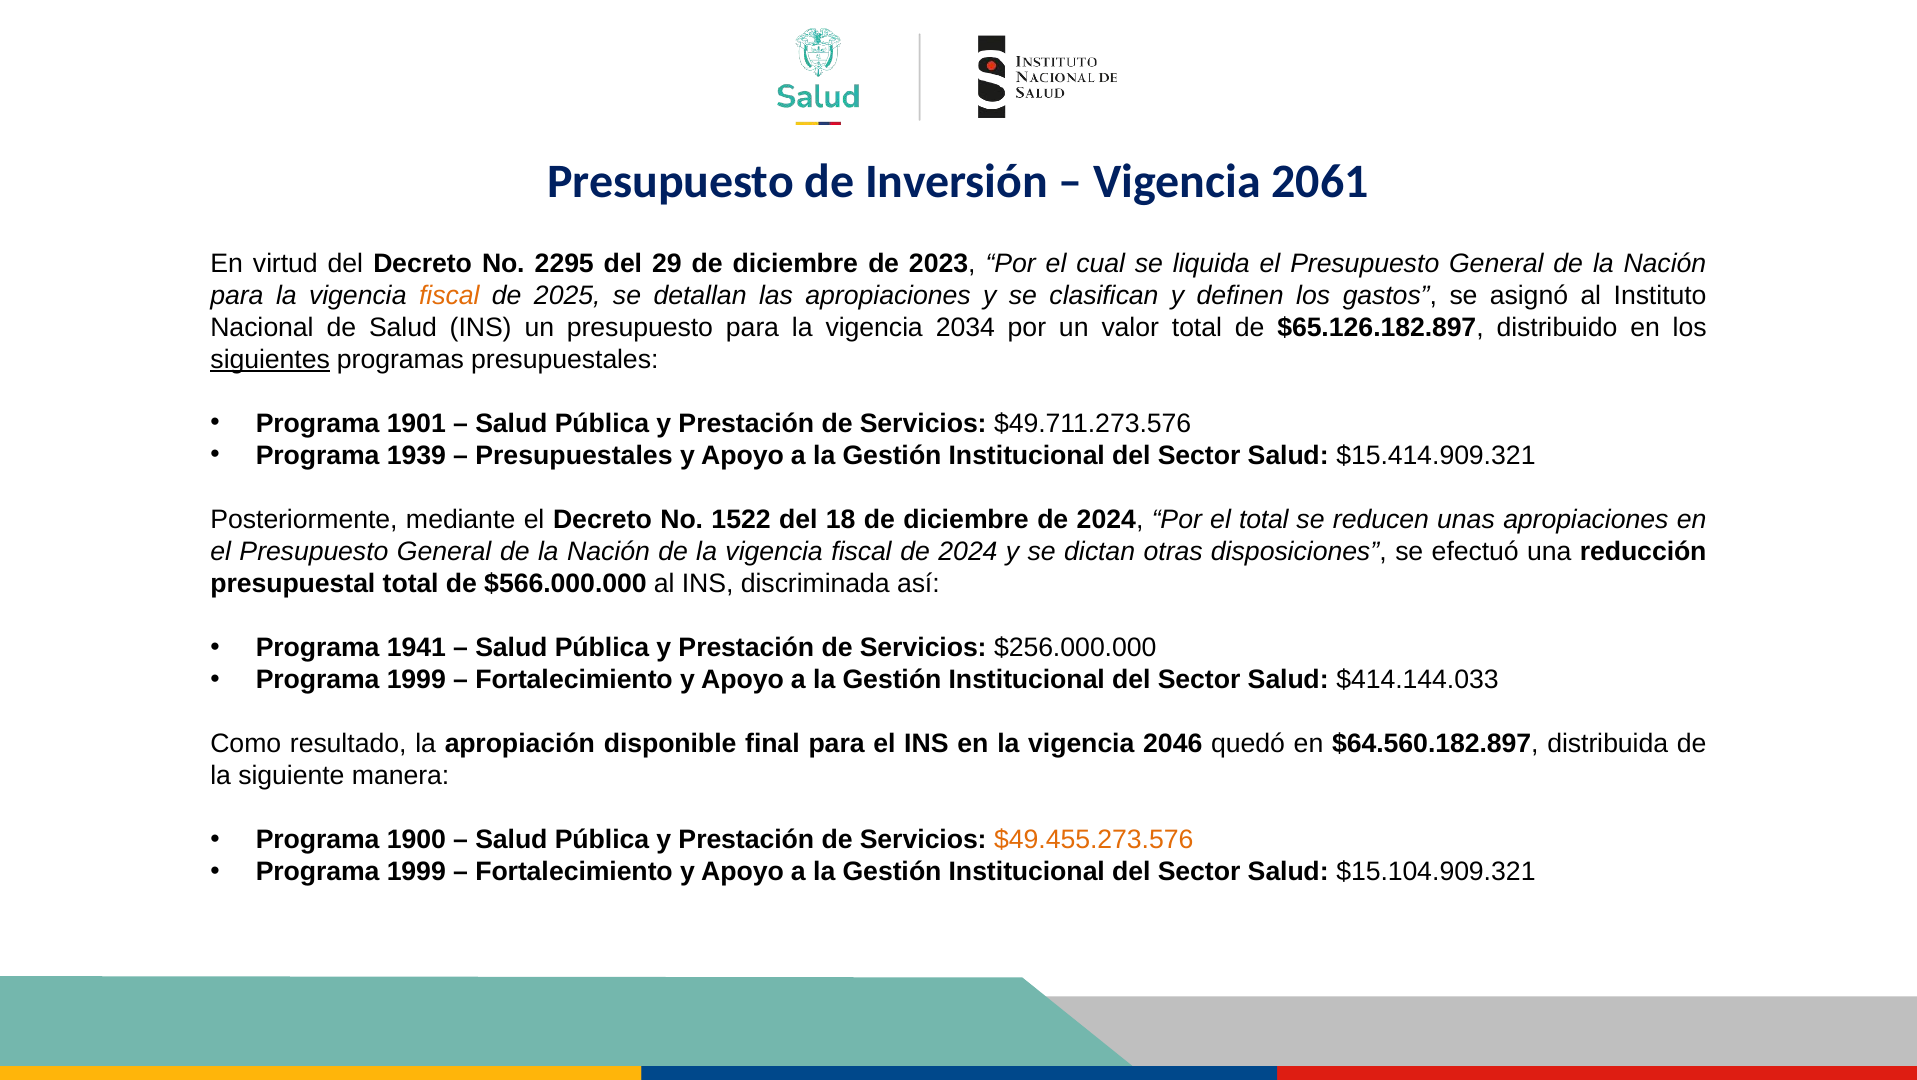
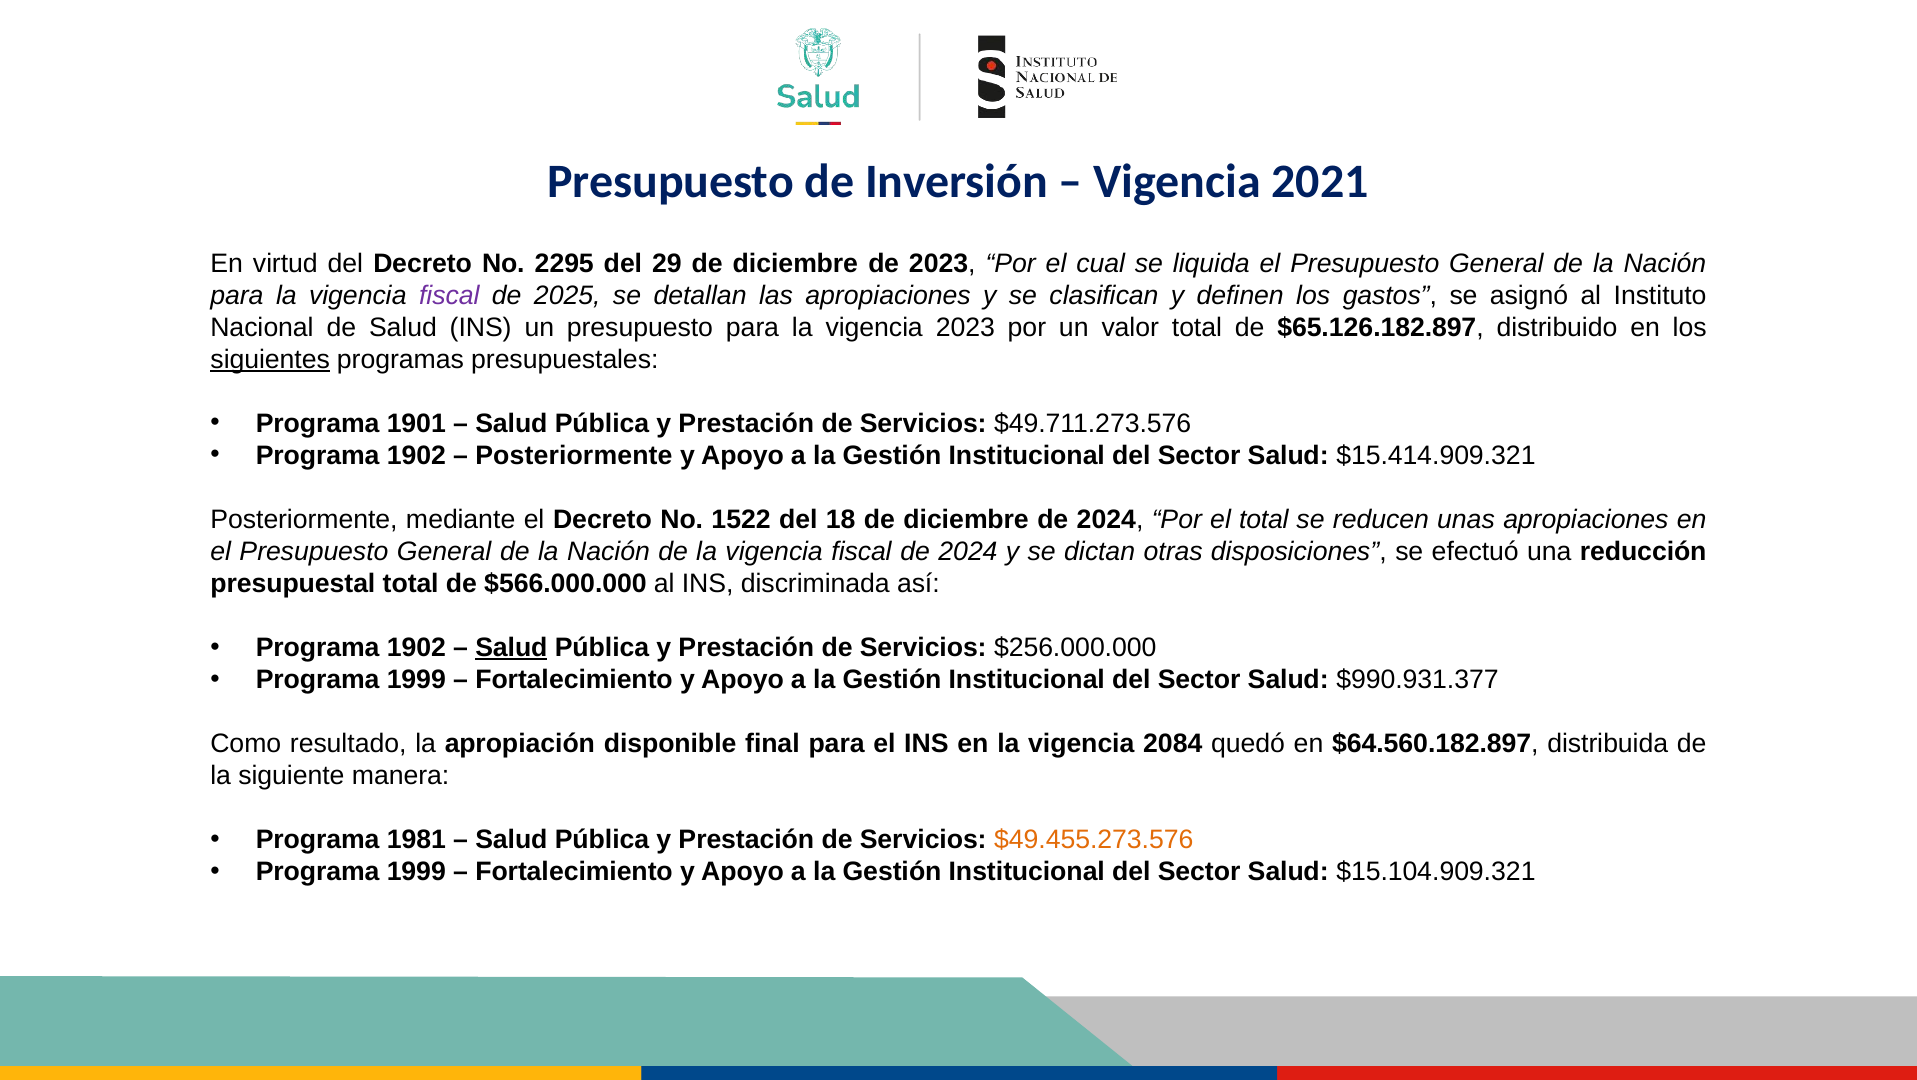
2061: 2061 -> 2021 (1320, 182)
fiscal colour: orange -> purple (449, 296)
vigencia 2034: 2034 -> 2023 (965, 328)
1939: 1939 -> 1902 (416, 456)
Presupuestales: Presupuestales -> Posteriormente (574, 456)
1941: 1941 -> 1902 (416, 648)
Salud underline: none -> present (511, 648)
$414.144.033: $414.144.033 -> $990.931.377 (1417, 680)
2046: 2046 -> 2084 (1173, 744)
1900: 1900 -> 1981 (416, 840)
